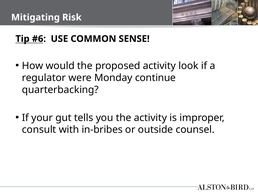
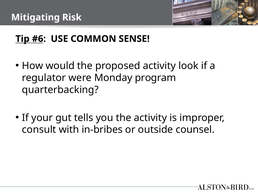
continue: continue -> program (155, 78)
